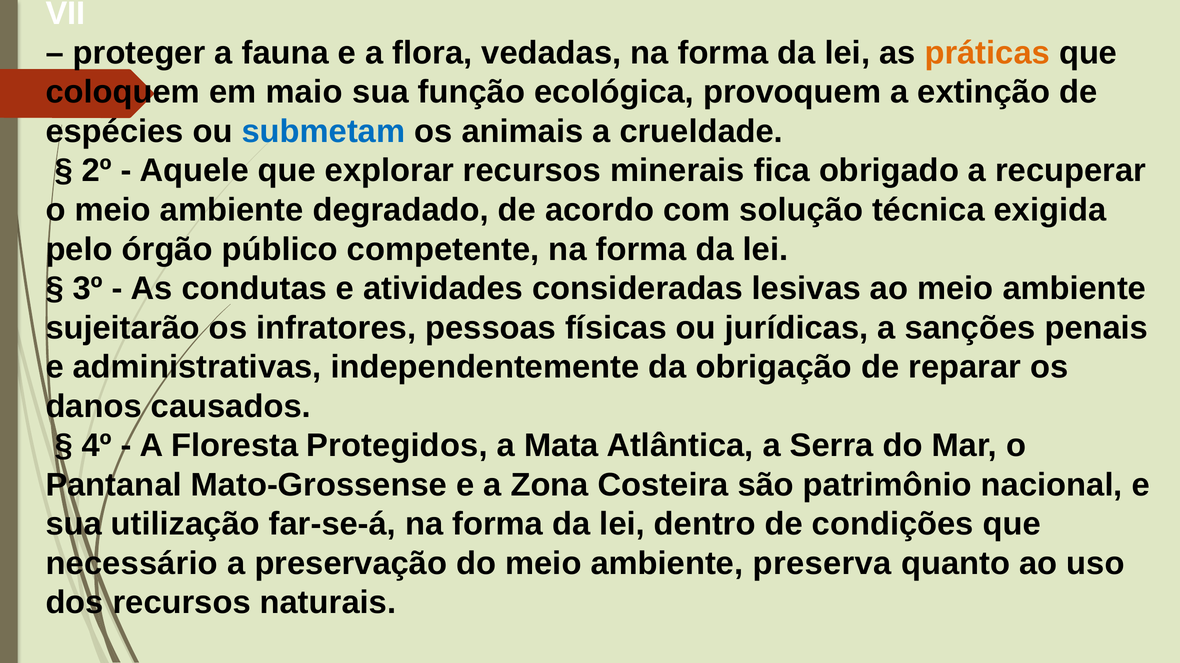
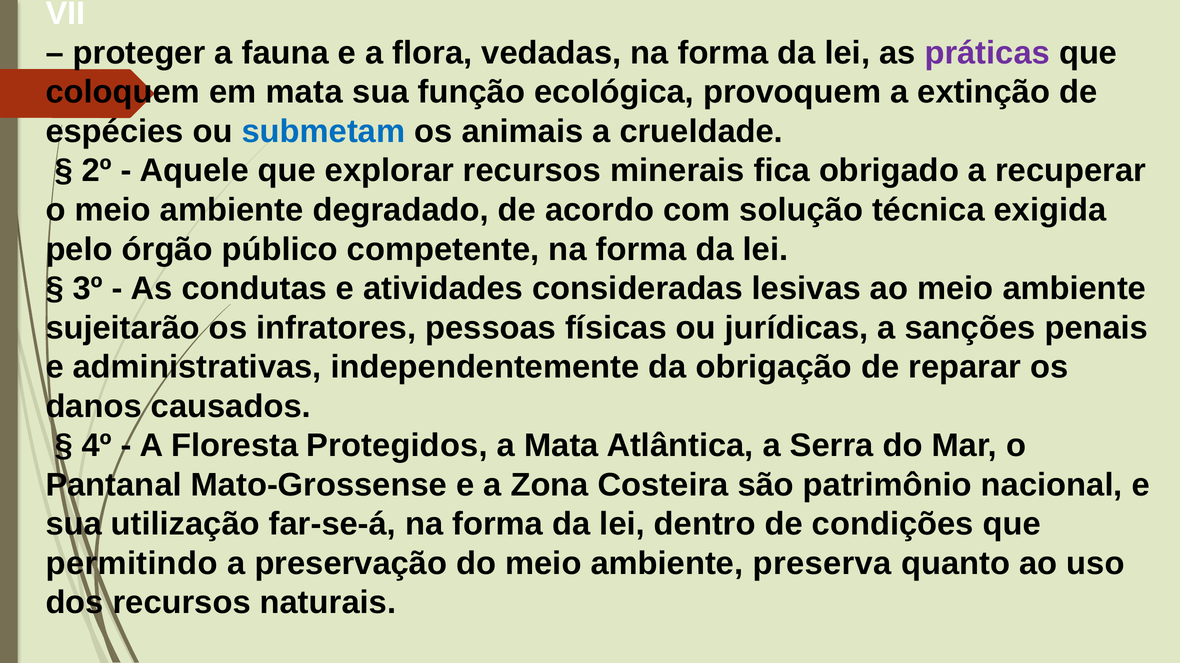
práticas colour: orange -> purple (987, 53)
em maio: maio -> mata (304, 92)
necessário: necessário -> permitindo (132, 564)
